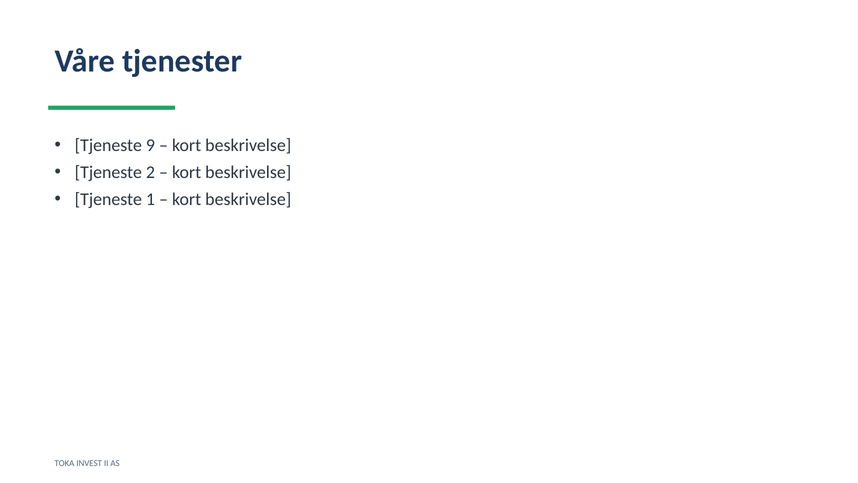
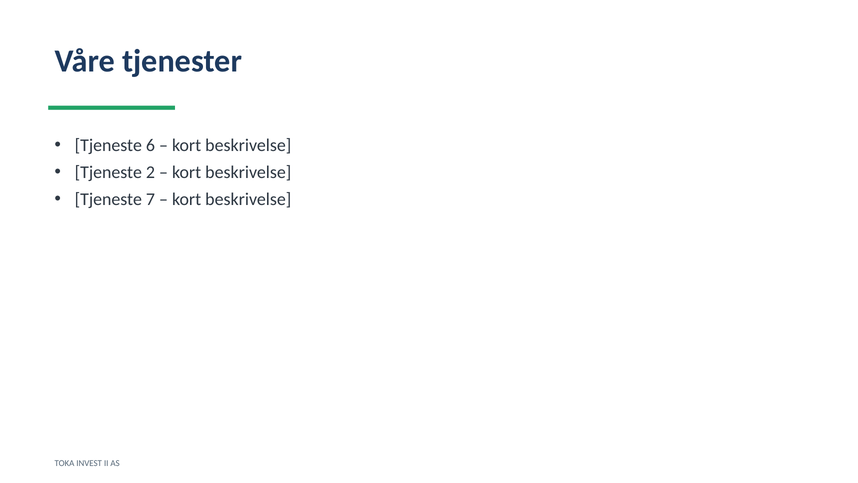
9: 9 -> 6 (150, 145)
1: 1 -> 7 (150, 199)
